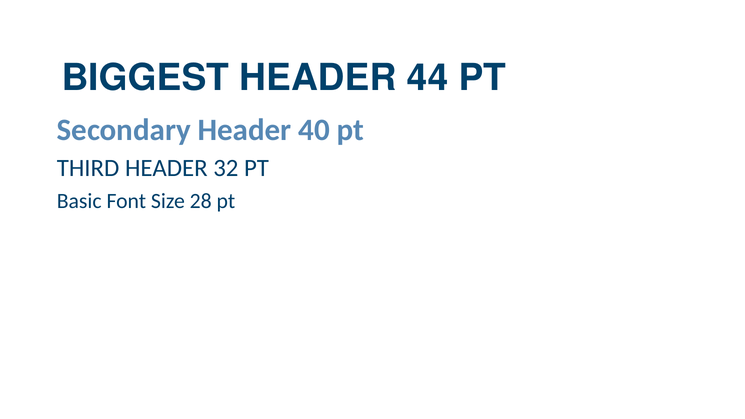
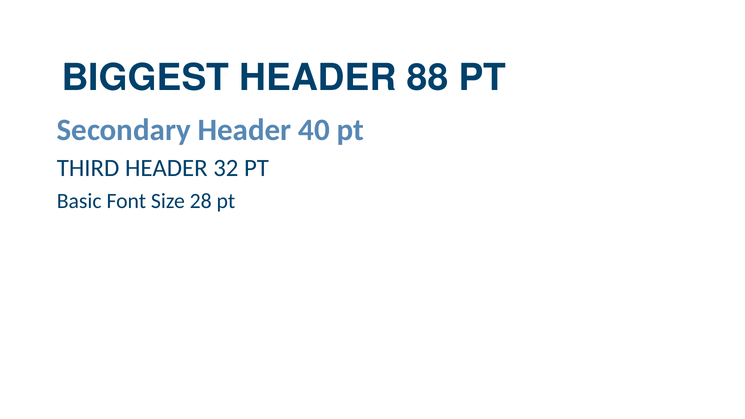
44: 44 -> 88 (428, 78)
